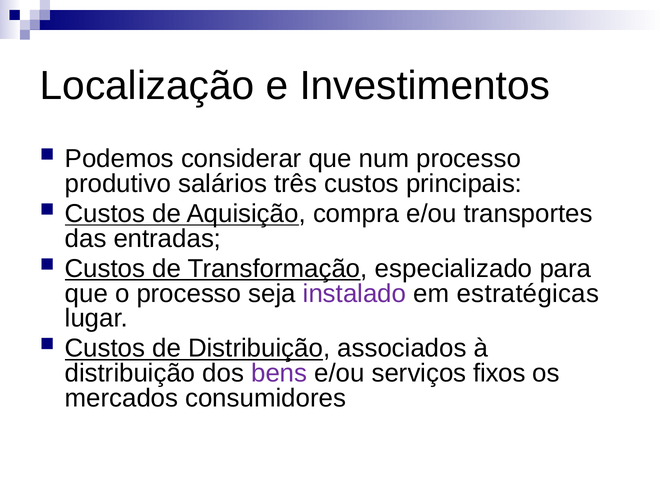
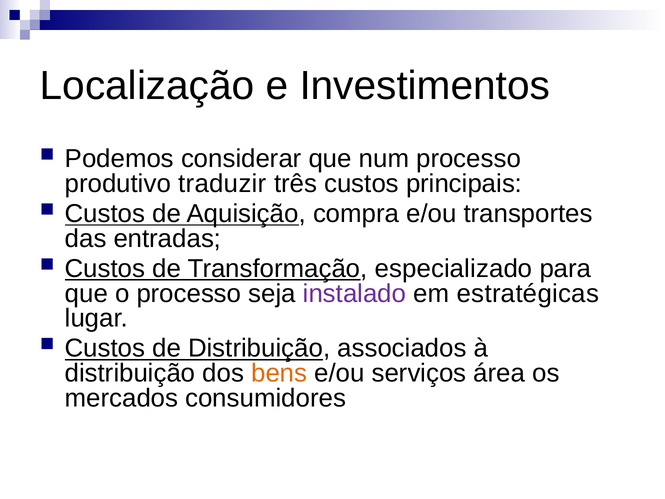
salários: salários -> traduzir (222, 184)
bens colour: purple -> orange (279, 373)
fixos: fixos -> área (499, 373)
